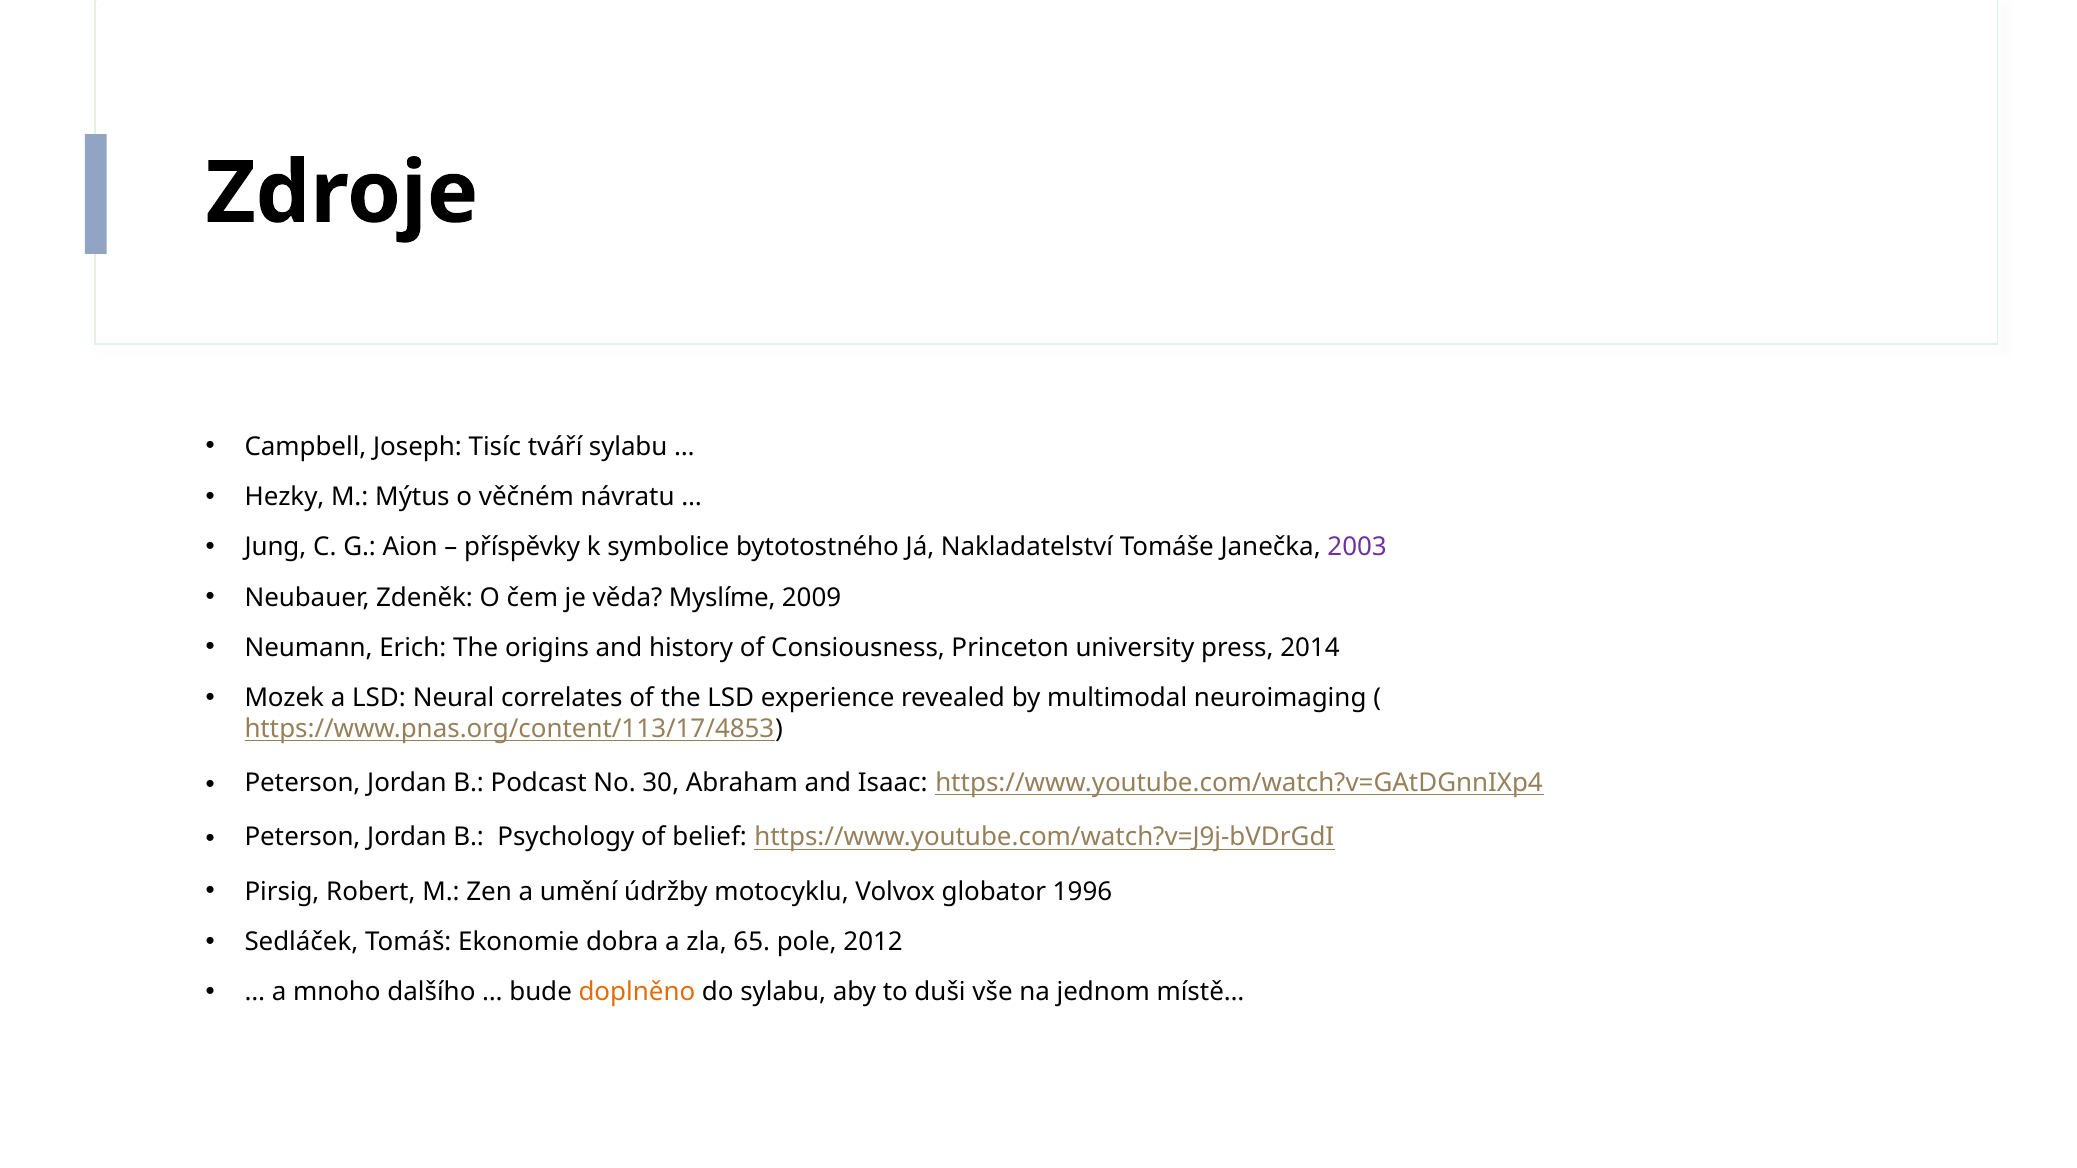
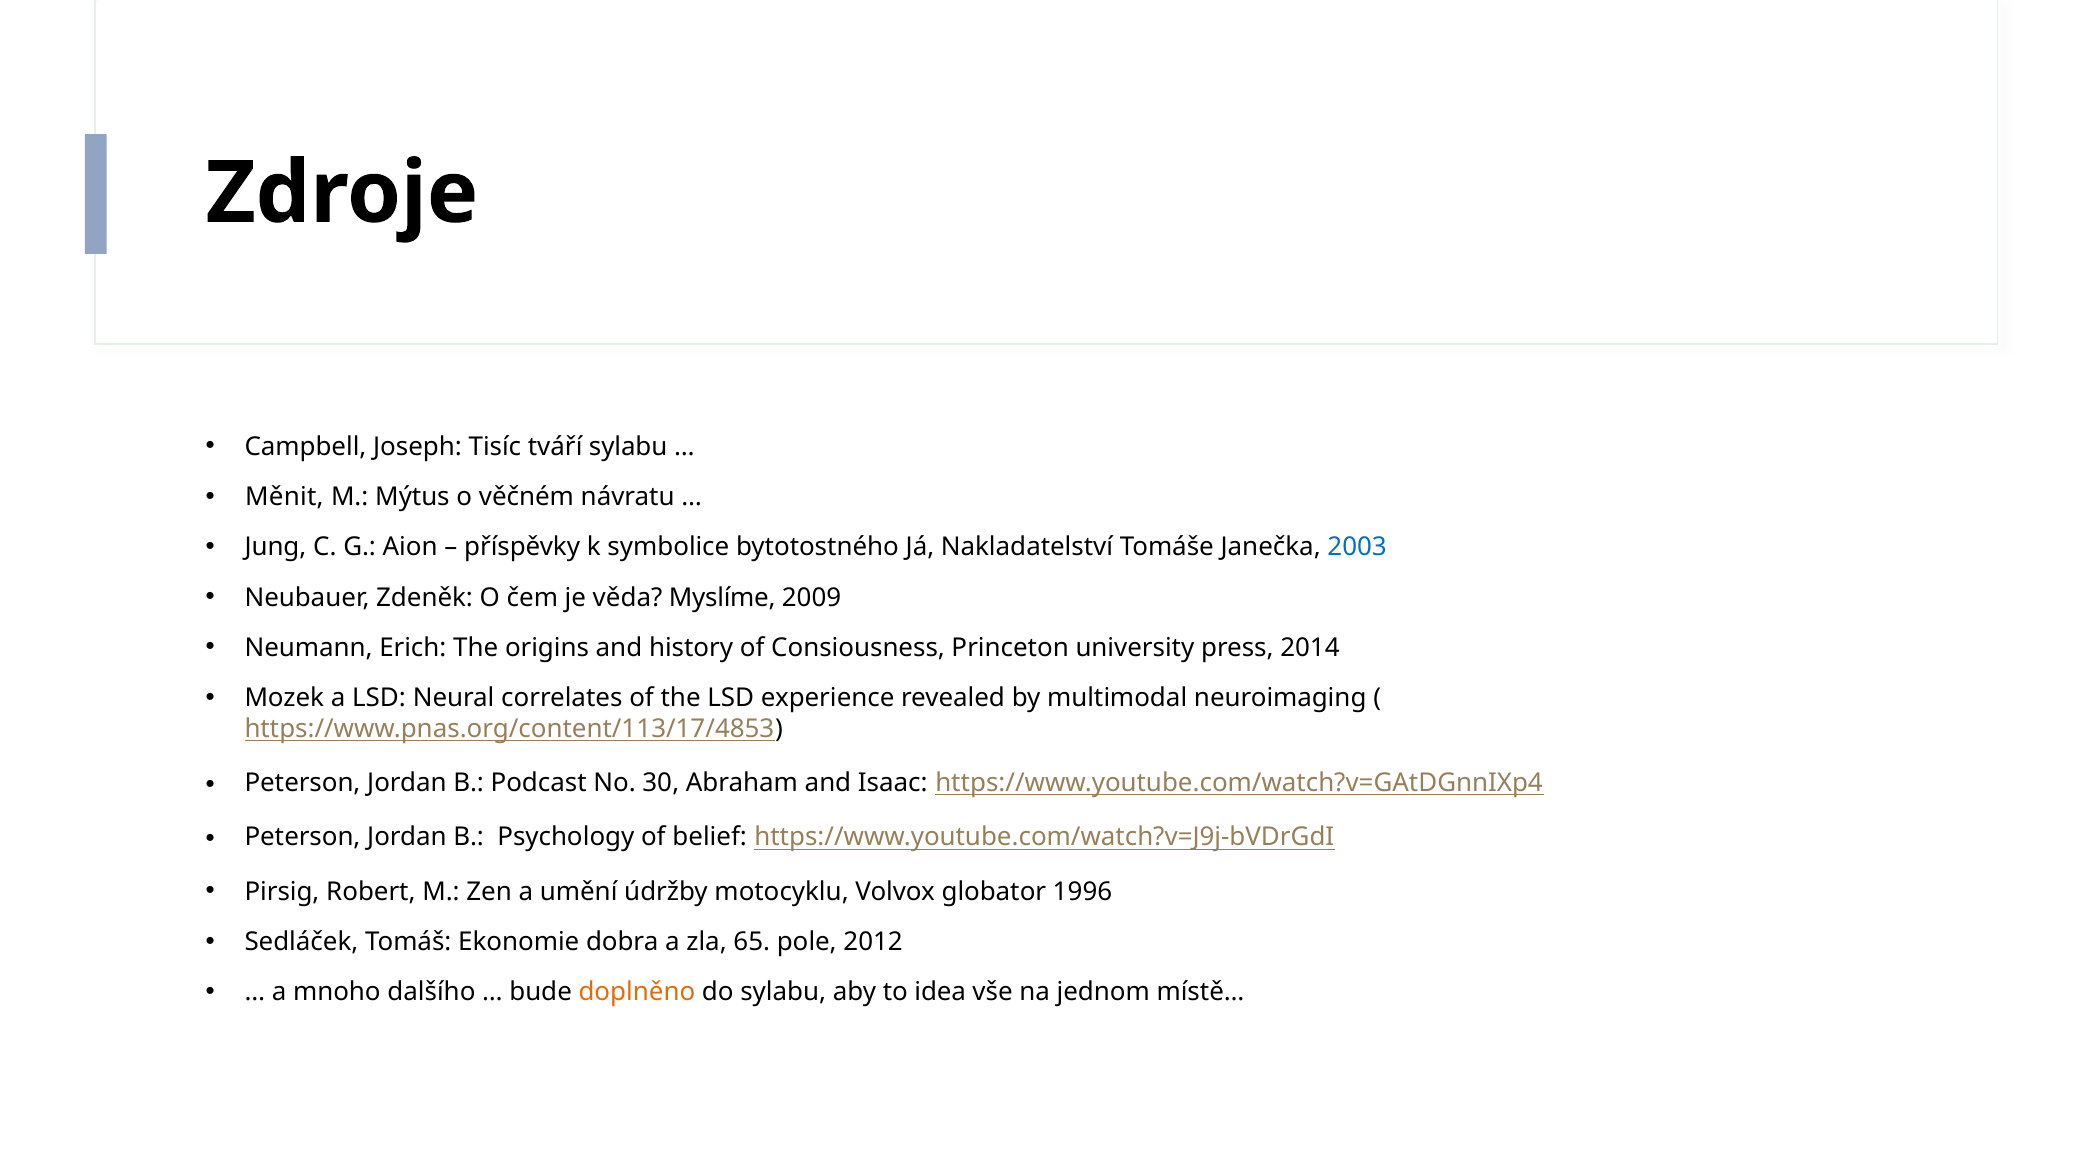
Hezky: Hezky -> Měnit (284, 497)
2003 colour: purple -> blue (1357, 547)
duši: duši -> idea (940, 992)
